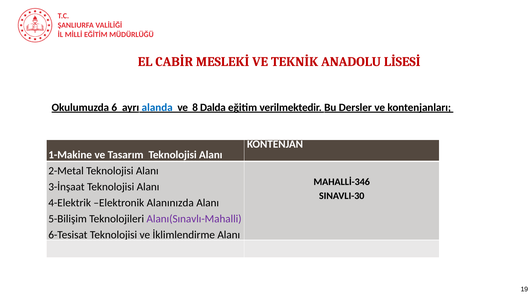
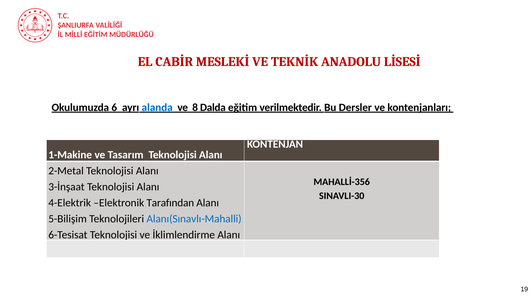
MAHALLİ-346: MAHALLİ-346 -> MAHALLİ-356 (342, 182)
Alanınızda: Alanınızda -> Tarafından (170, 203)
Alanı(Sınavlı-Mahalli colour: purple -> blue (194, 219)
